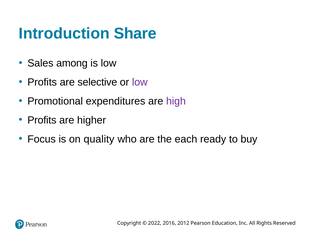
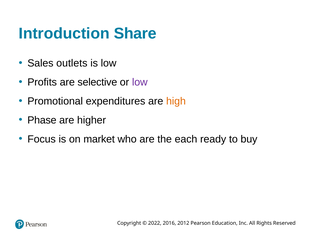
among: among -> outlets (72, 63)
high colour: purple -> orange (176, 101)
Profits: Profits -> Phase (42, 120)
quality: quality -> market (99, 139)
